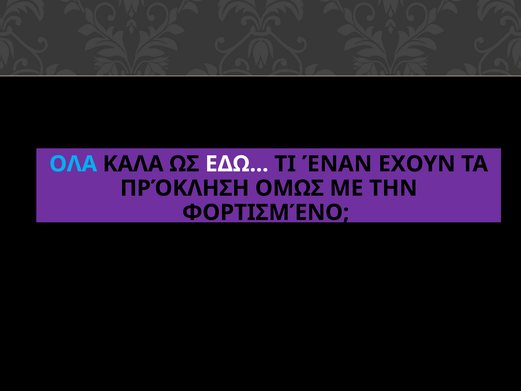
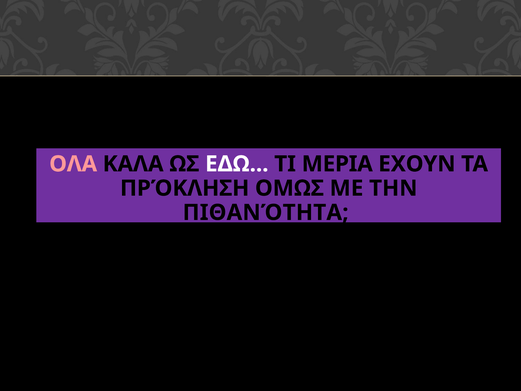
ΟΛΑ colour: light blue -> pink (73, 164)
ΈΝΑΝ: ΈΝΑΝ -> ΜΕΡΙΑ (337, 164)
ΦΟΡΤΙΣΜΈΝΟ: ΦΟΡΤΙΣΜΈΝΟ -> ΠΙΘΑΝΌΤΗΤΑ (266, 212)
